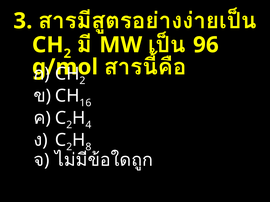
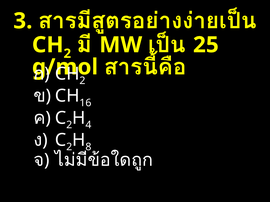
96: 96 -> 25 (206, 45)
